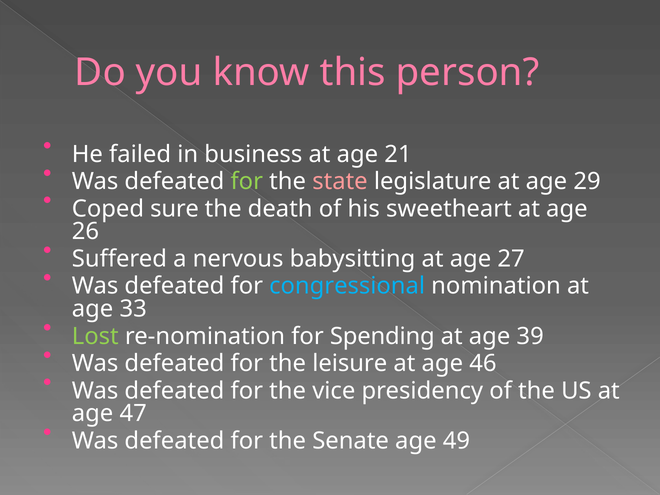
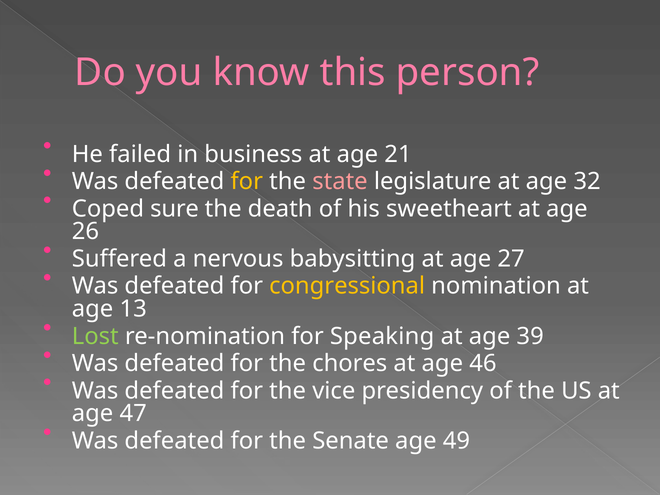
for colour: light green -> yellow (247, 181)
29: 29 -> 32 (587, 181)
congressional colour: light blue -> yellow (347, 286)
33: 33 -> 13 (133, 309)
Spending: Spending -> Speaking (382, 336)
leisure: leisure -> chores (350, 363)
